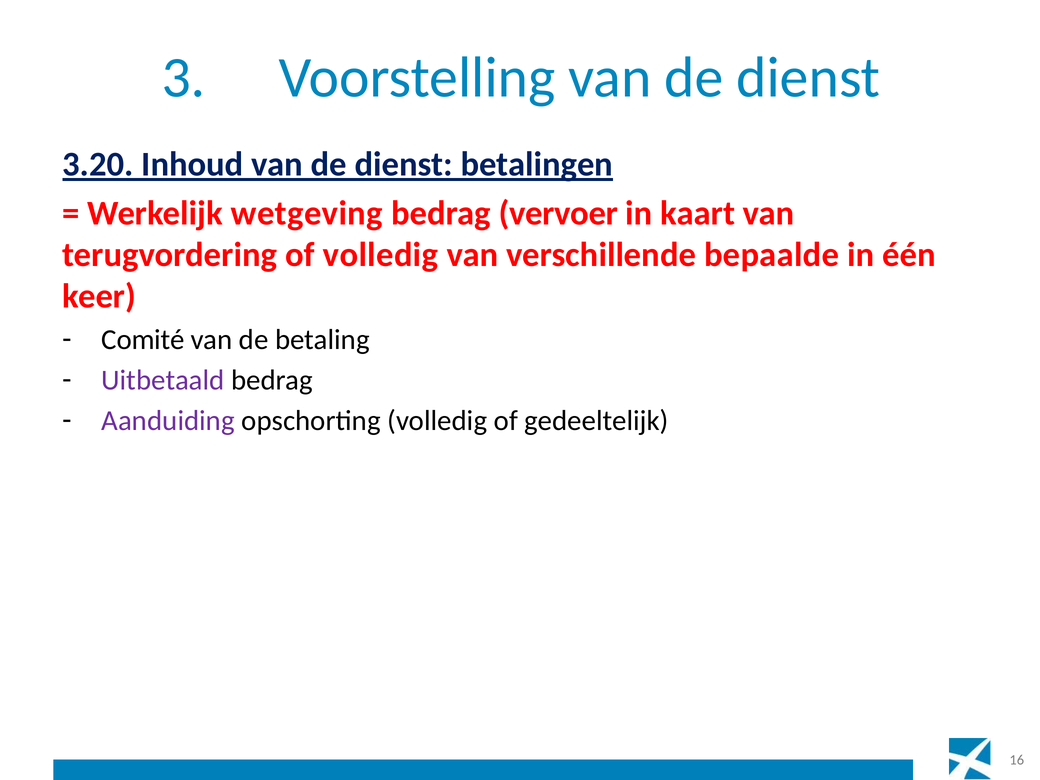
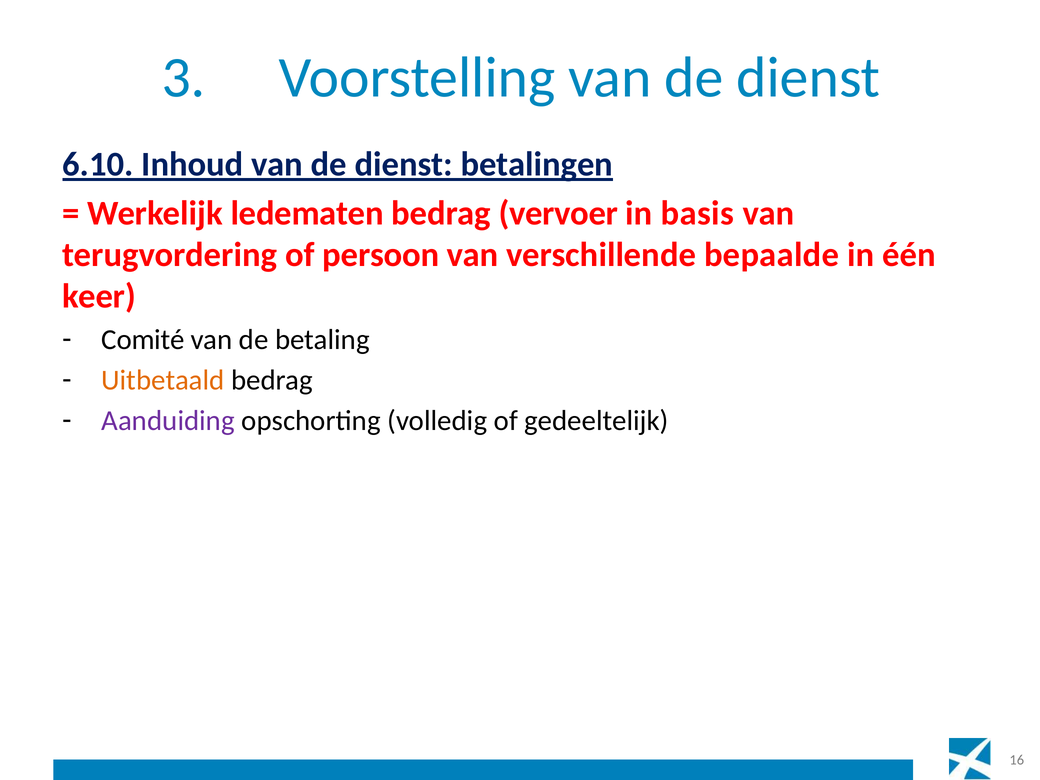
3.20: 3.20 -> 6.10 (98, 165)
wetgeving: wetgeving -> ledematen (307, 213)
kaart: kaart -> basis (697, 213)
of volledig: volledig -> persoon (381, 255)
Uitbetaald colour: purple -> orange (163, 380)
